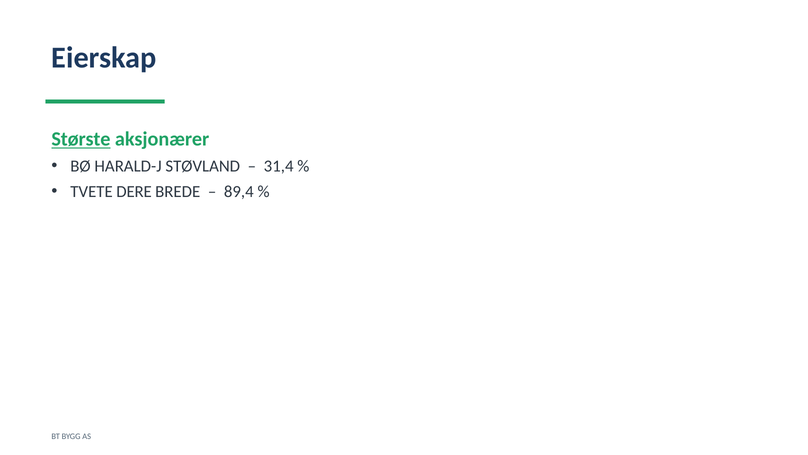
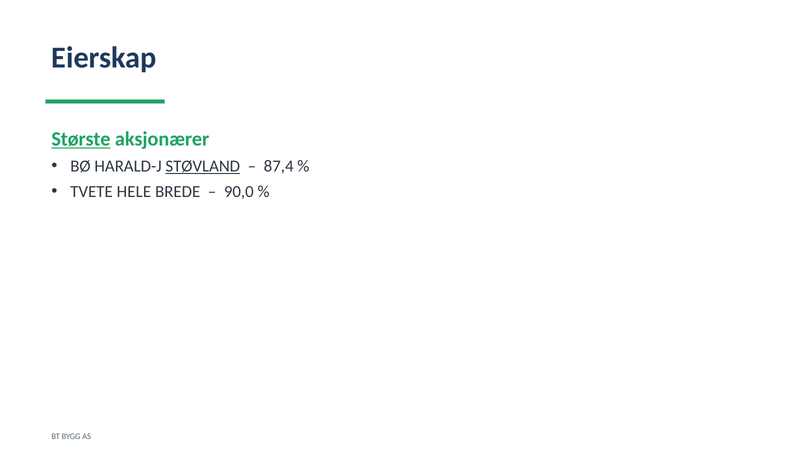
STØVLAND underline: none -> present (203, 166)
31,4: 31,4 -> 87,4 (279, 166)
DERE: DERE -> HELE (134, 191)
89,4: 89,4 -> 90,0 (239, 191)
